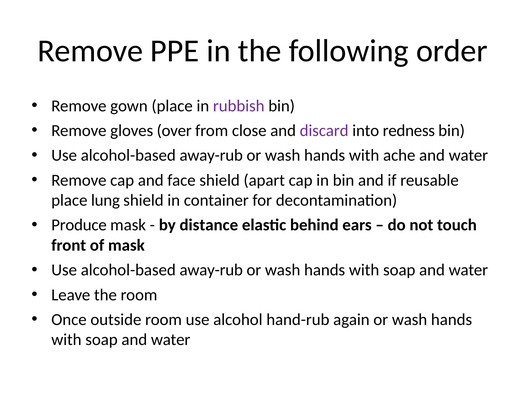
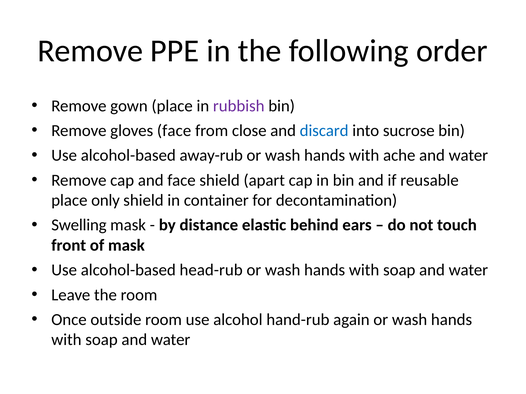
gloves over: over -> face (174, 131)
discard colour: purple -> blue (324, 131)
redness: redness -> sucrose (409, 131)
lung: lung -> only (106, 201)
Produce: Produce -> Swelling (79, 225)
away-rub: away-rub -> head-rub (211, 270)
